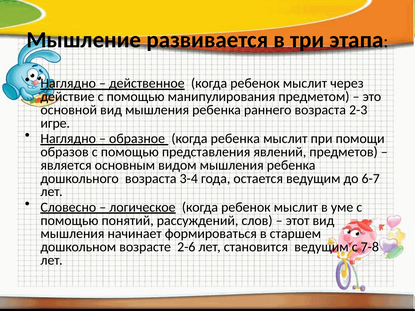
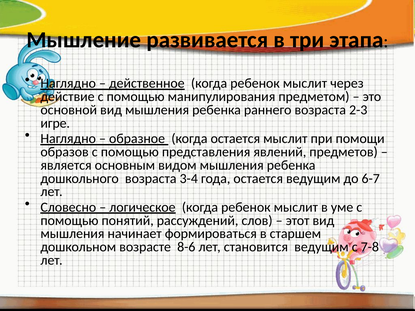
когда ребенка: ребенка -> остается (235, 139)
2-6: 2-6 -> 8-6 (186, 247)
